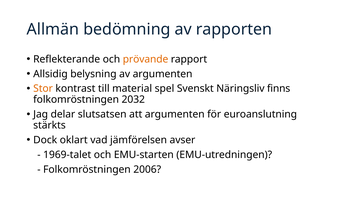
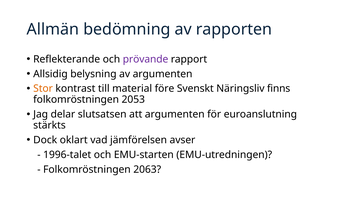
prövande colour: orange -> purple (146, 59)
spel: spel -> före (164, 89)
2032: 2032 -> 2053 (133, 100)
1969-talet: 1969-talet -> 1996-talet (67, 155)
2006: 2006 -> 2063 (147, 169)
